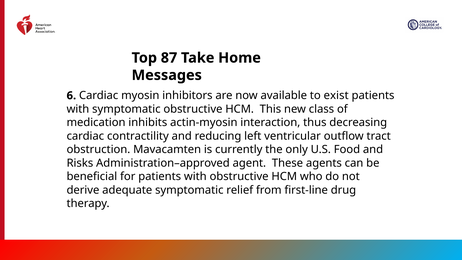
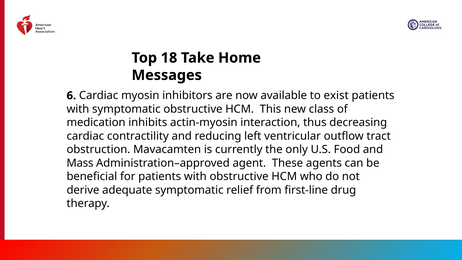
87: 87 -> 18 (169, 58)
Risks: Risks -> Mass (80, 163)
